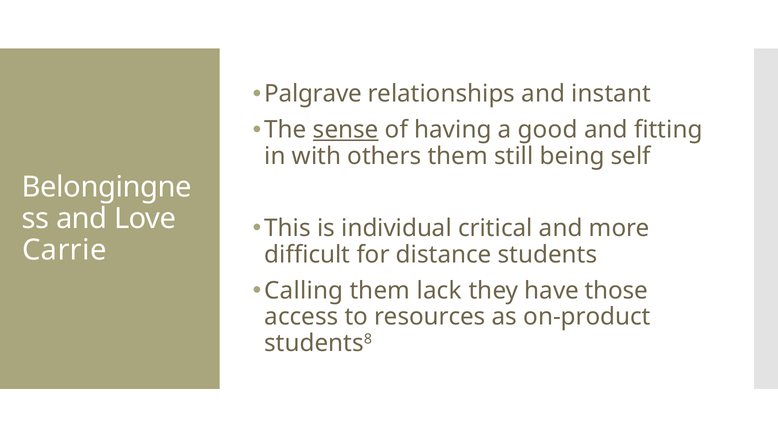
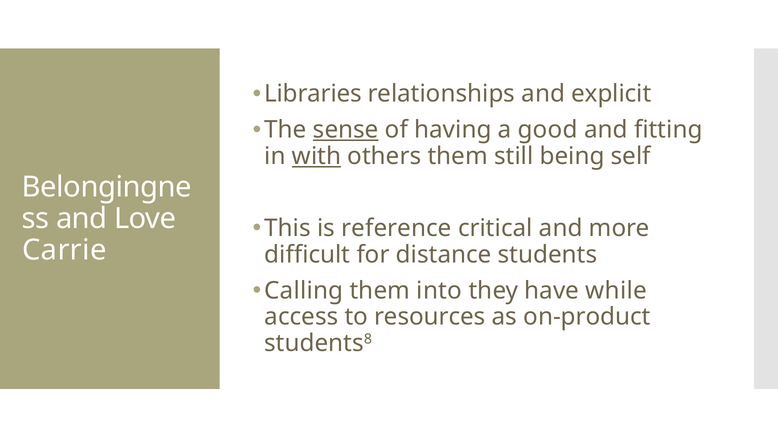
Palgrave: Palgrave -> Libraries (313, 94)
instant: instant -> explicit (611, 94)
with underline: none -> present (317, 156)
individual: individual -> reference (397, 228)
lack: lack -> into (439, 290)
those: those -> while (616, 290)
